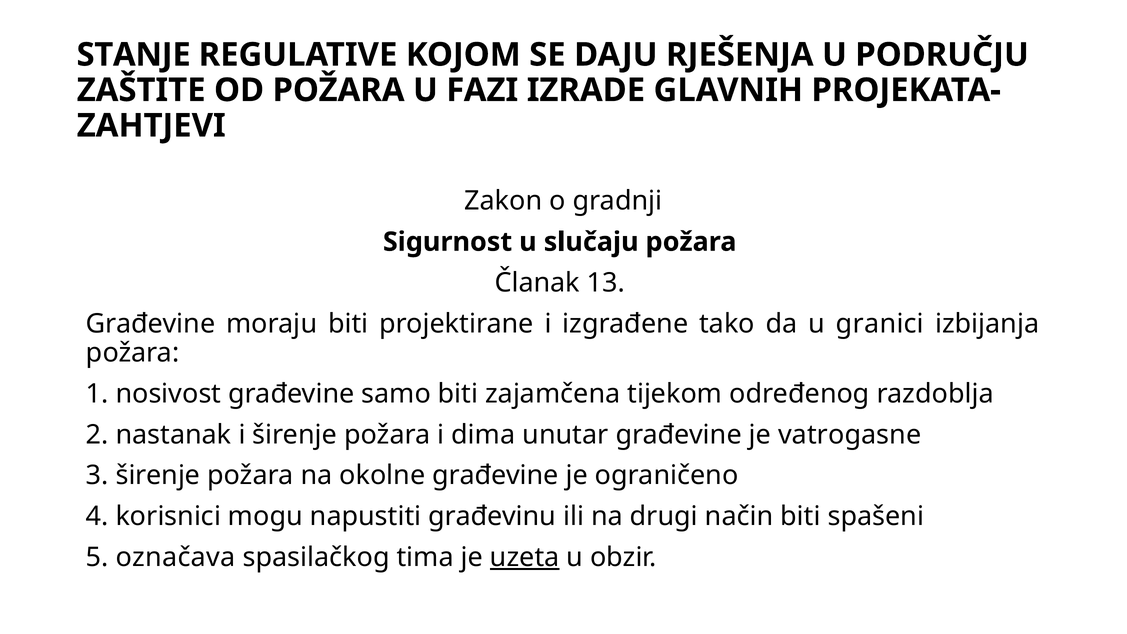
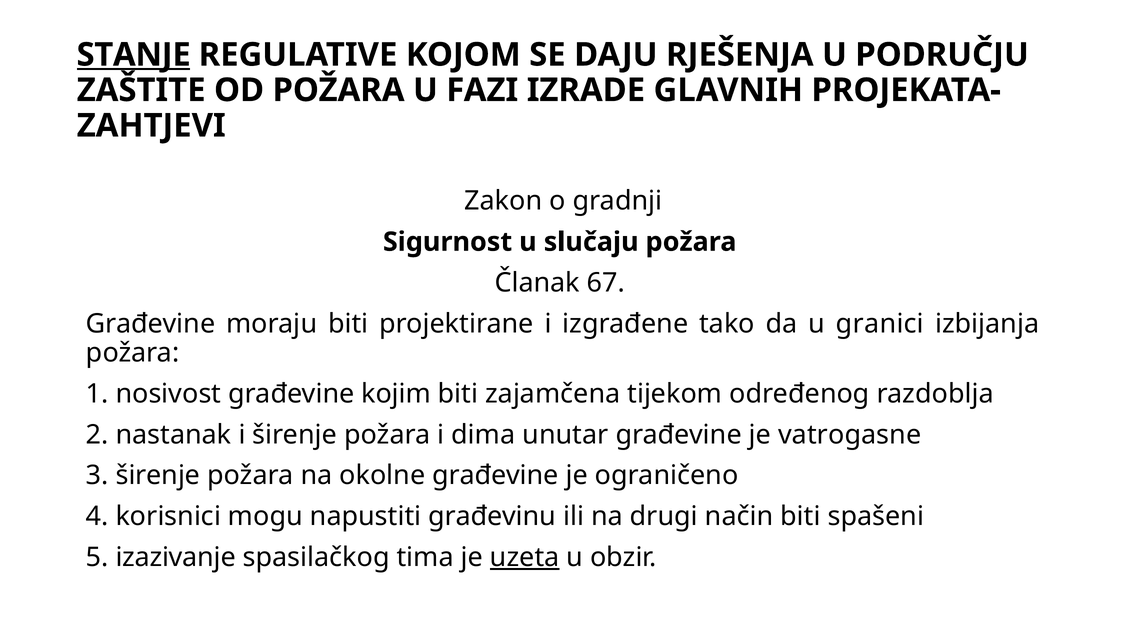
STANJE underline: none -> present (134, 55)
13: 13 -> 67 (606, 283)
samo: samo -> kojim (396, 394)
označava: označava -> izazivanje (176, 557)
